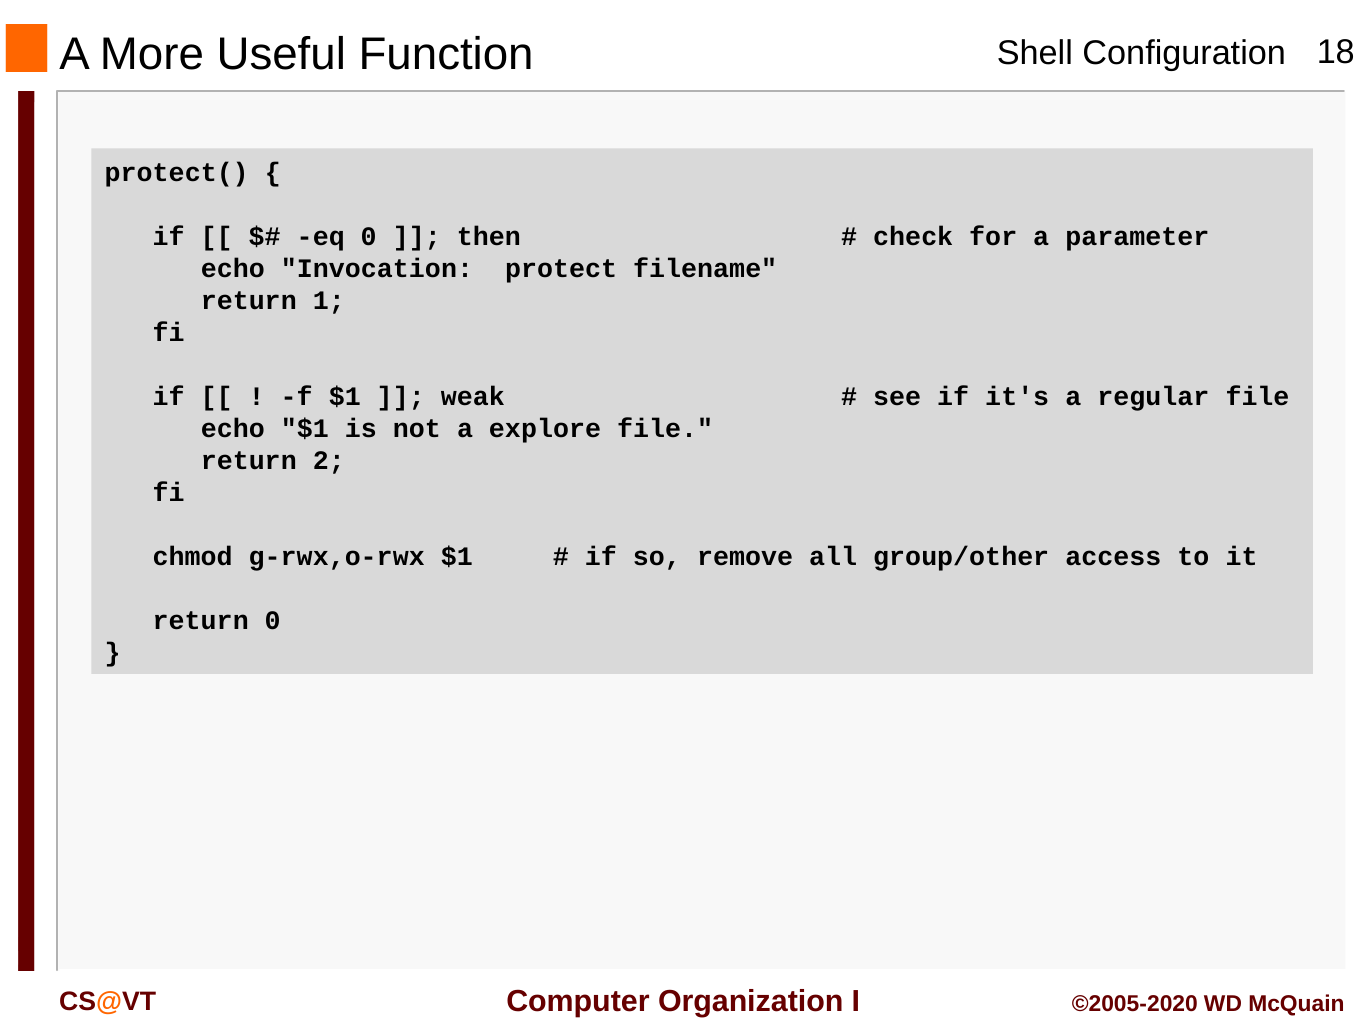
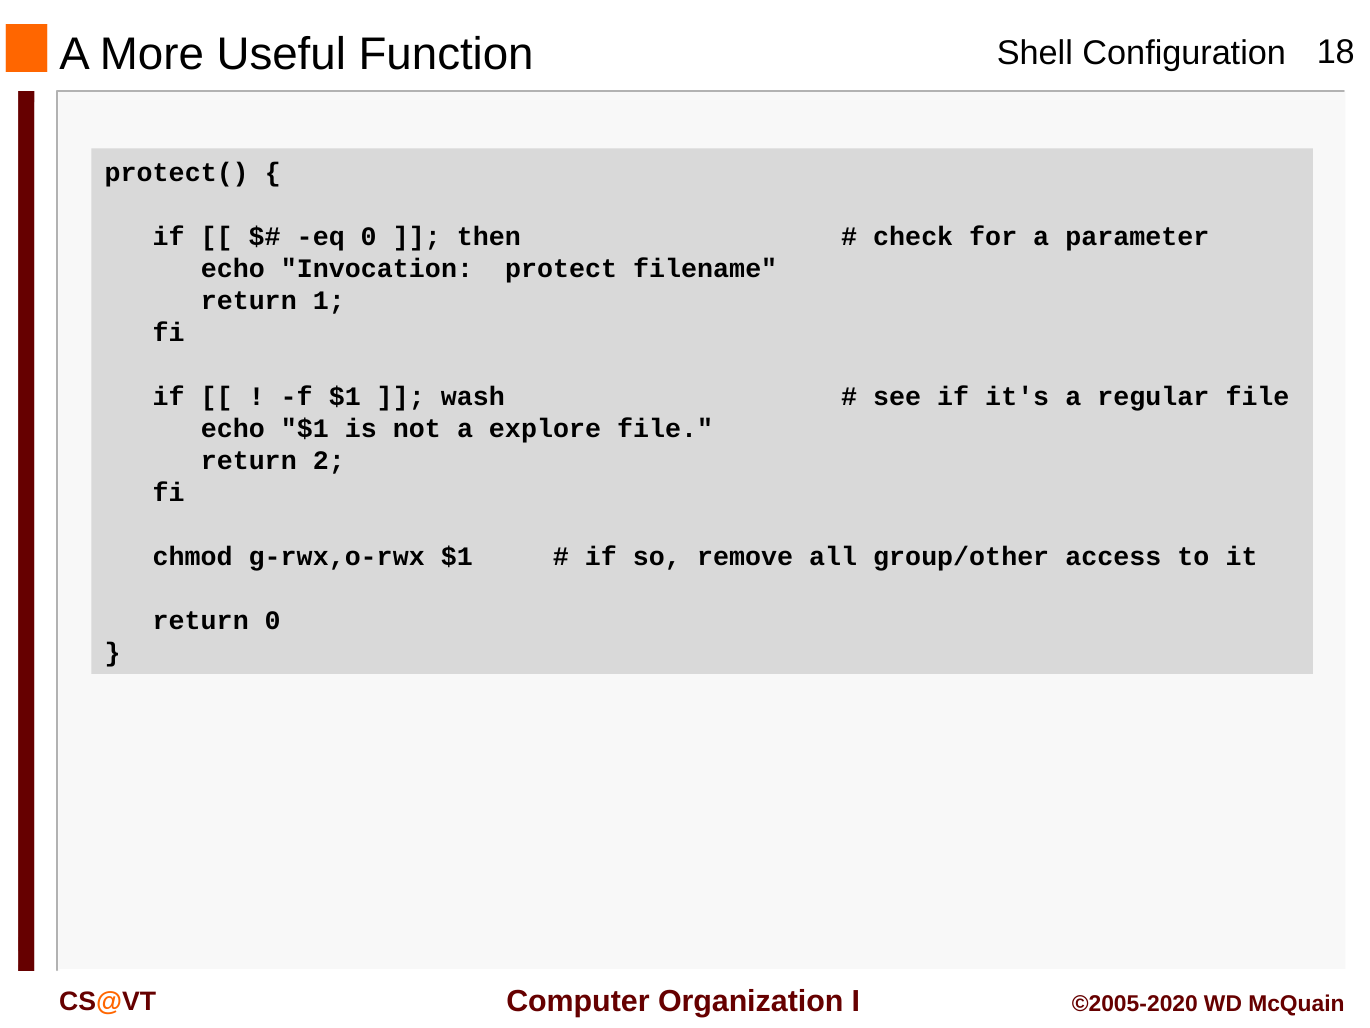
weak: weak -> wash (473, 397)
